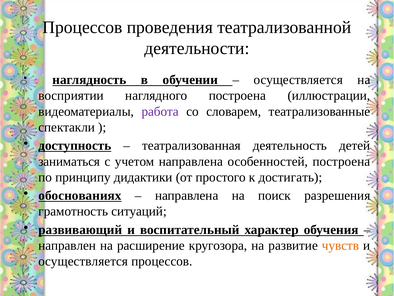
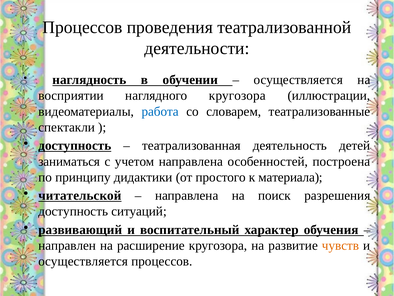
наглядного построена: построена -> кругозора (237, 95)
работа colour: purple -> blue (160, 111)
достигать: достигать -> материала (291, 177)
обоснованиях: обоснованиях -> читательской (80, 195)
грамотность: грамотность -> доступность (73, 211)
